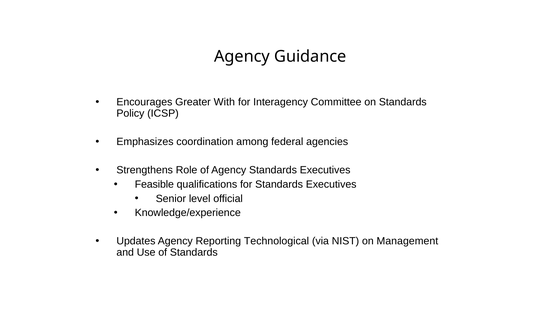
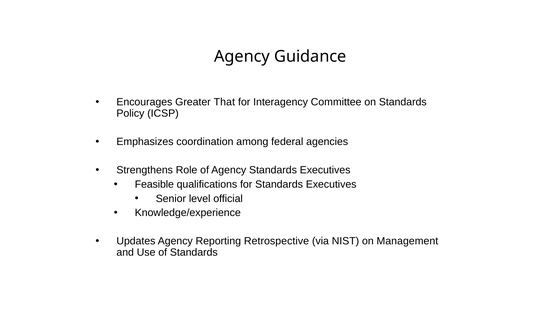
With: With -> That (224, 102)
Technological: Technological -> Retrospective (276, 242)
